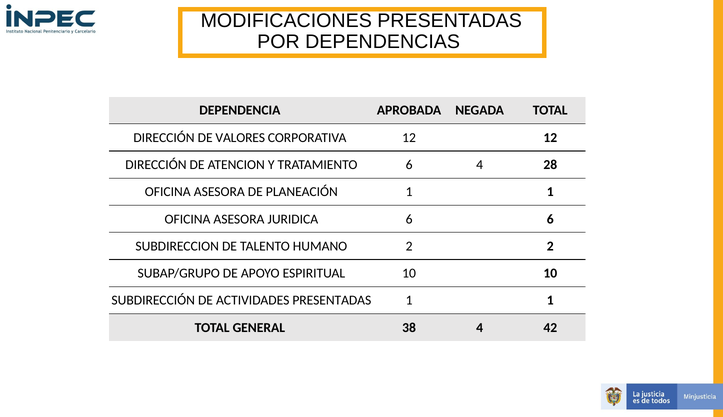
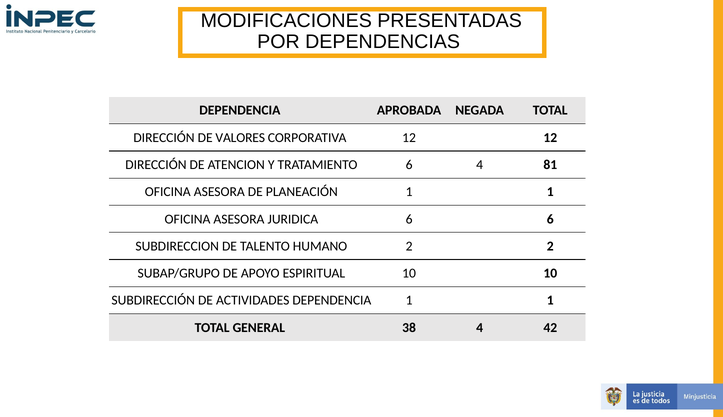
28: 28 -> 81 (550, 165)
ACTIVIDADES PRESENTADAS: PRESENTADAS -> DEPENDENCIA (332, 301)
